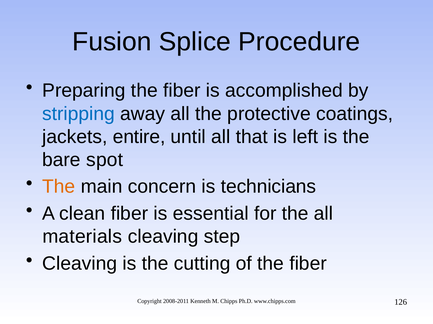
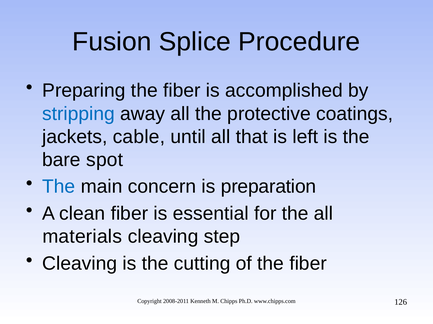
entire: entire -> cable (139, 137)
The colour: orange -> blue (59, 187)
technicians: technicians -> preparation (269, 187)
